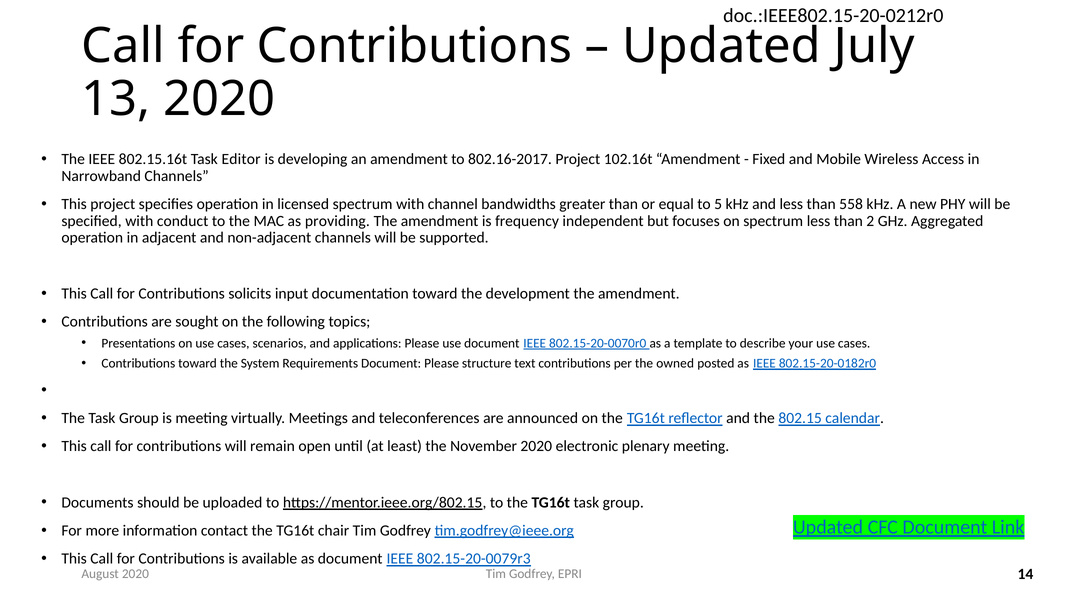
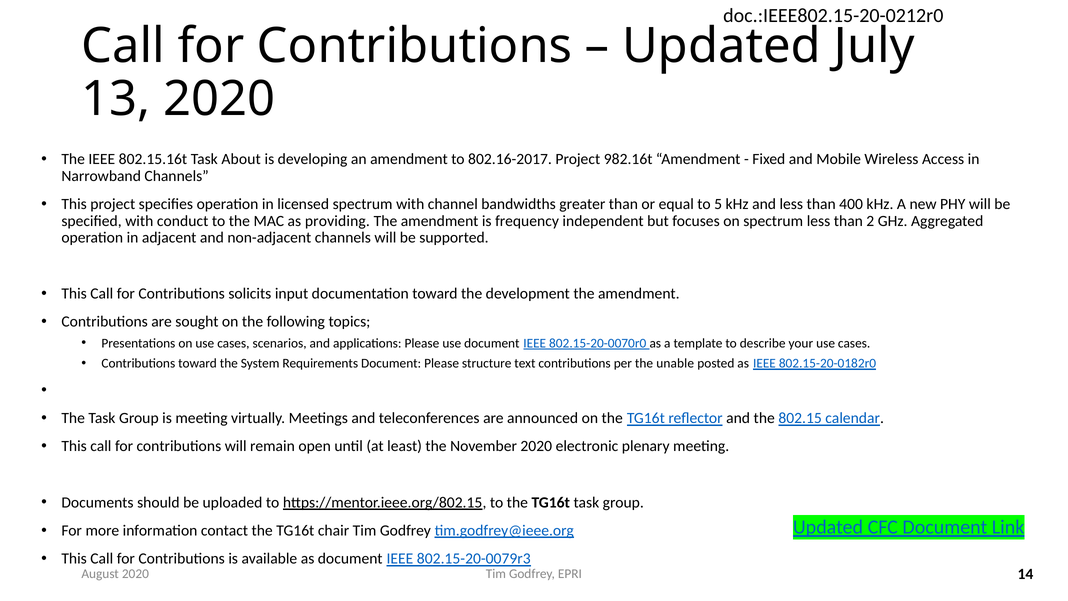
Editor: Editor -> About (241, 159)
102.16t: 102.16t -> 982.16t (628, 159)
558: 558 -> 400 (851, 204)
owned: owned -> unable (675, 363)
